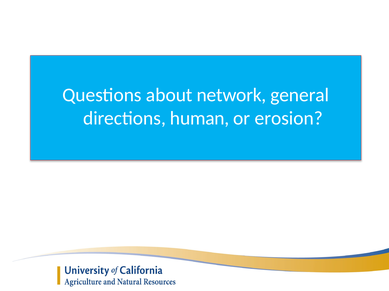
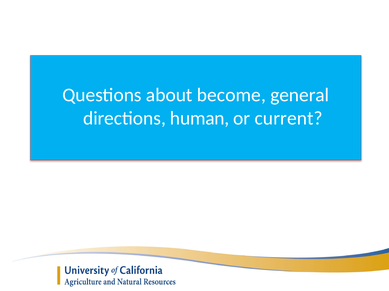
network: network -> become (231, 95)
erosion: erosion -> current (289, 118)
